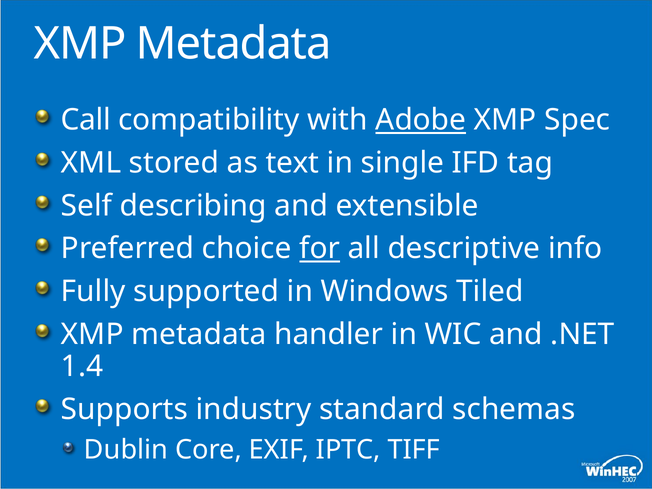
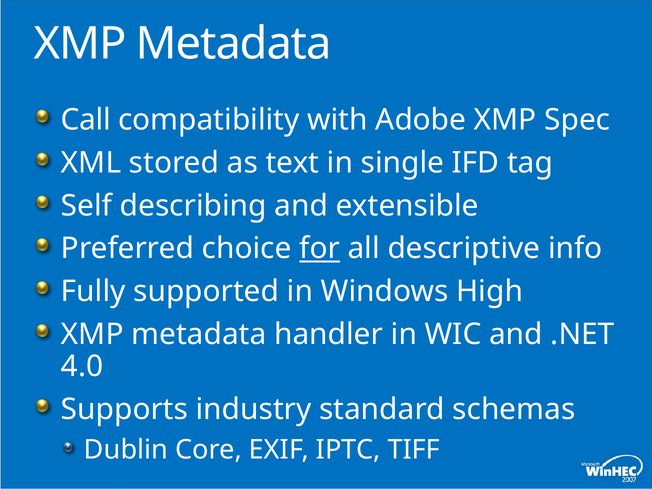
Adobe underline: present -> none (421, 120)
Tiled: Tiled -> High (490, 291)
1.4: 1.4 -> 4.0 (82, 367)
